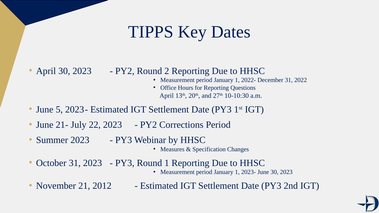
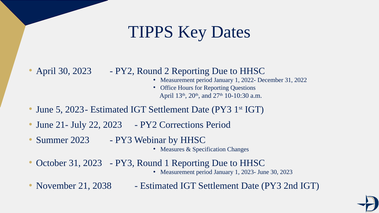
2012: 2012 -> 2038 (102, 186)
